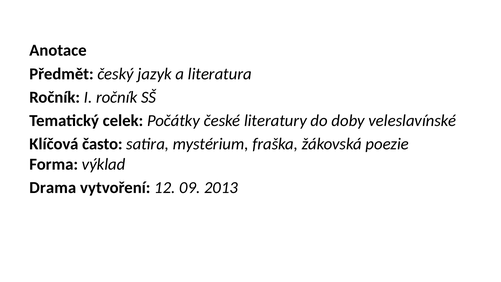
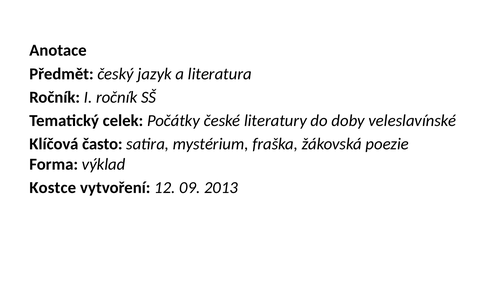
Drama: Drama -> Kostce (53, 187)
